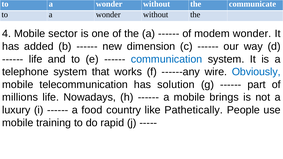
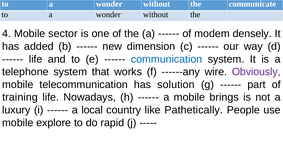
modem wonder: wonder -> densely (252, 34)
Obviously colour: blue -> purple (256, 72)
millions: millions -> training (20, 97)
food: food -> local (92, 110)
training: training -> explore (54, 123)
